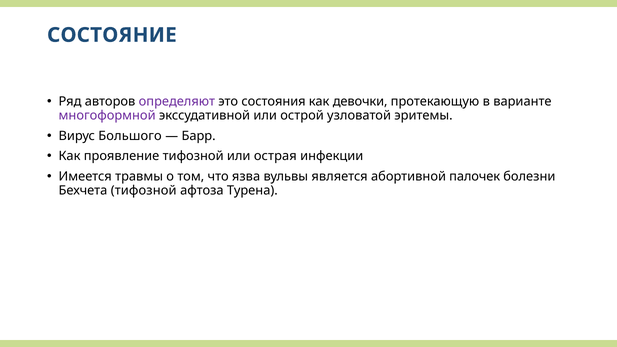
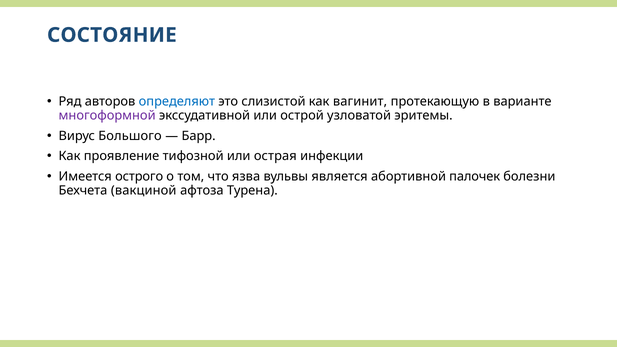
определяют colour: purple -> blue (177, 102)
состояния: состояния -> слизистой (273, 102)
девочки: девочки -> вагинит (360, 102)
травмы: травмы -> острого (139, 176)
Бехчета тифозной: тифозной -> вакциной (144, 190)
